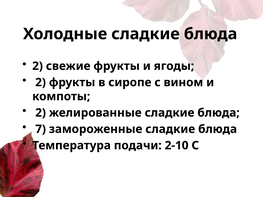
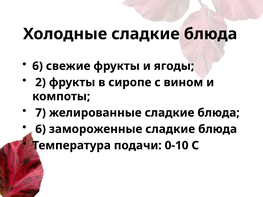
2: 2 -> 6 (38, 66)
2: 2 -> 7 (41, 113)
7: 7 -> 6 (41, 129)
2-10: 2-10 -> 0-10 (177, 146)
